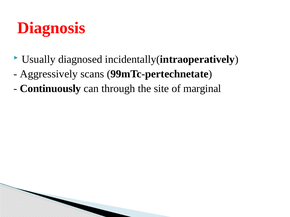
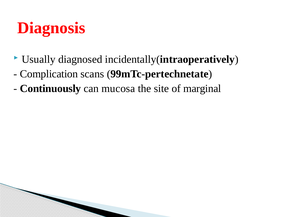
Aggressively: Aggressively -> Complication (49, 74)
through: through -> mucosa (118, 89)
